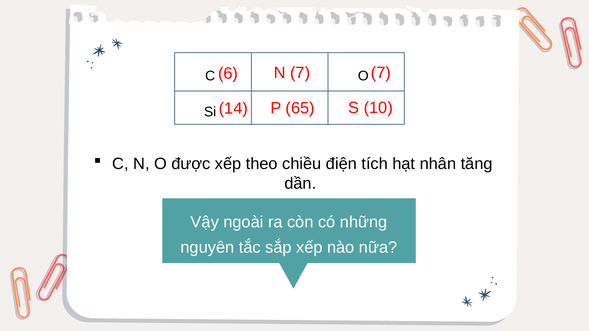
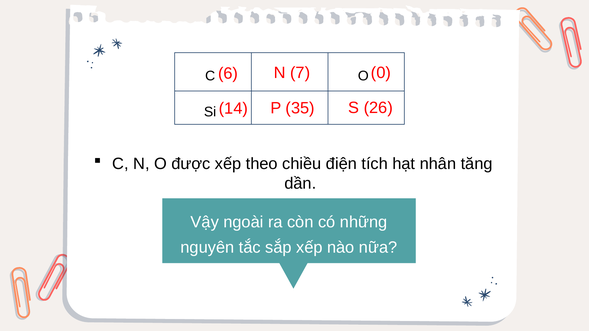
7 7: 7 -> 0 (381, 73)
65: 65 -> 35 (300, 108)
10: 10 -> 26 (378, 108)
